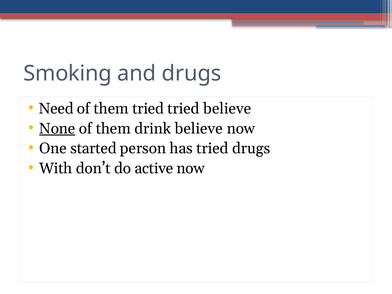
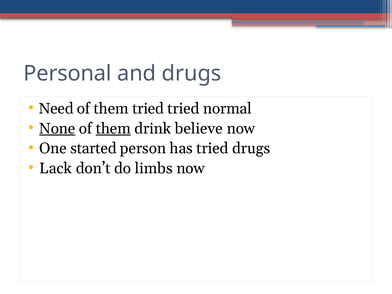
Smoking: Smoking -> Personal (68, 73)
tried believe: believe -> normal (227, 109)
them underline: none -> present (113, 129)
With: With -> Lack (56, 168)
active: active -> limbs (154, 168)
